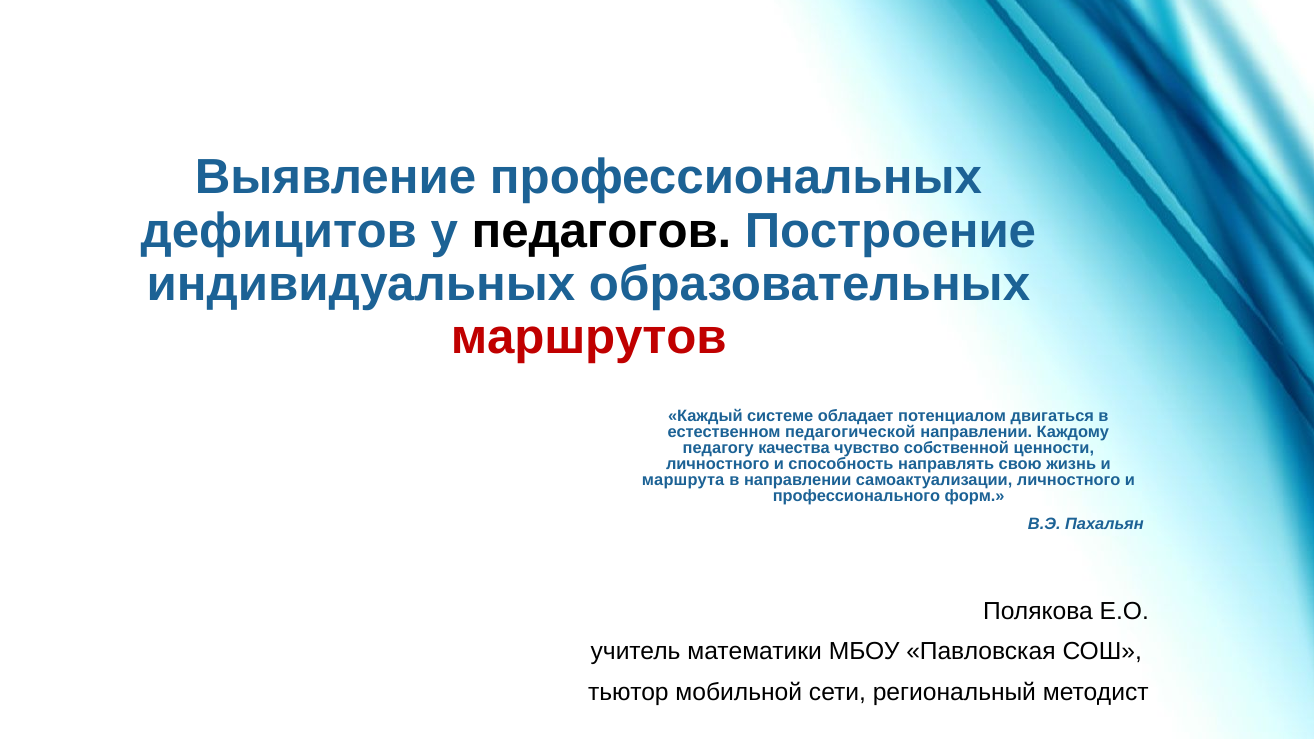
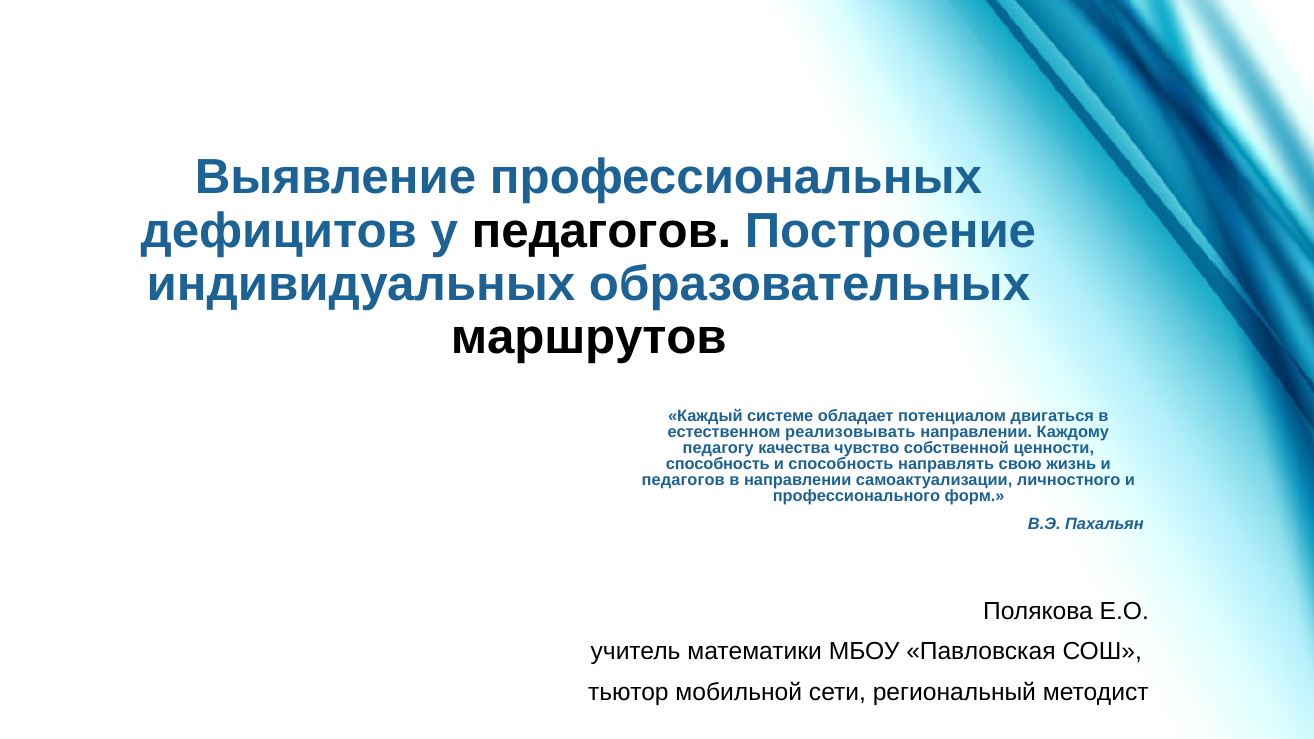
маршрутов colour: red -> black (589, 337)
педагогической: педагогической -> реализовывать (850, 432)
личностного: личностного -> способность (718, 464)
маршрута: маршрута -> педагогов (683, 480)
